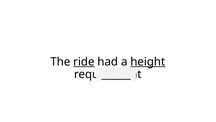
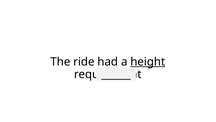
ride underline: present -> none (84, 62)
